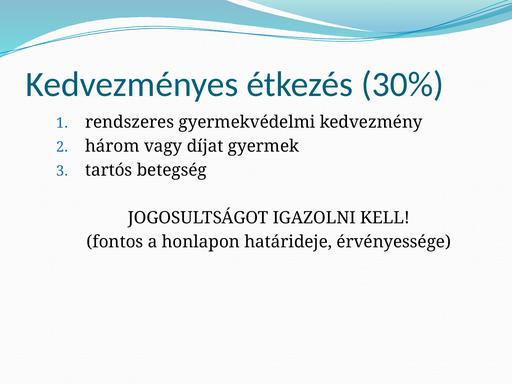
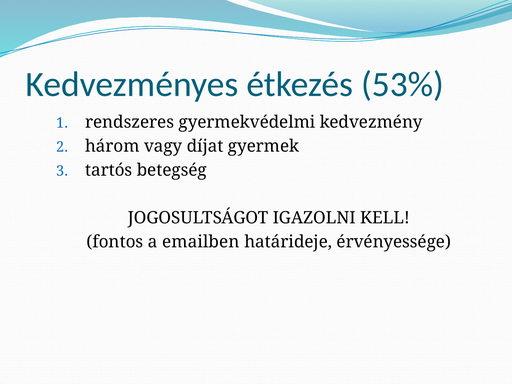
30%: 30% -> 53% (403, 85)
honlapon: honlapon -> emailben (201, 242)
